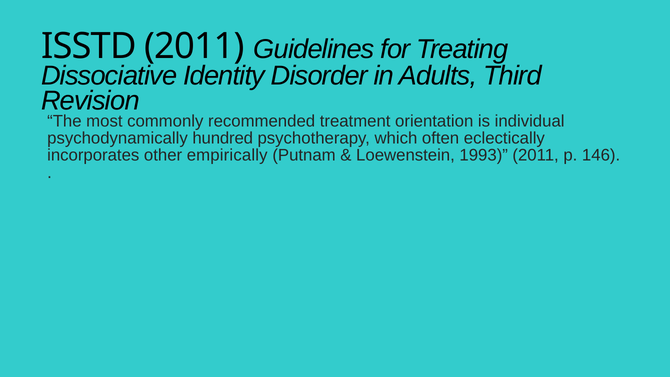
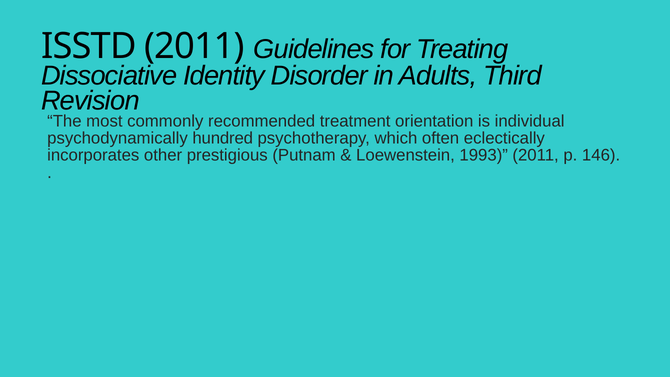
empirically: empirically -> prestigious (227, 155)
